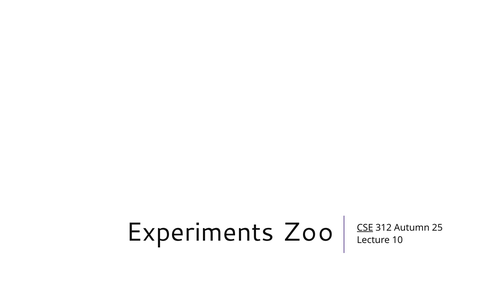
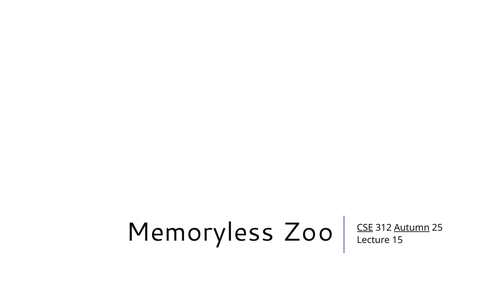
Experiments: Experiments -> Memoryless (200, 232)
Autumn underline: none -> present (412, 228)
10: 10 -> 15 (397, 240)
